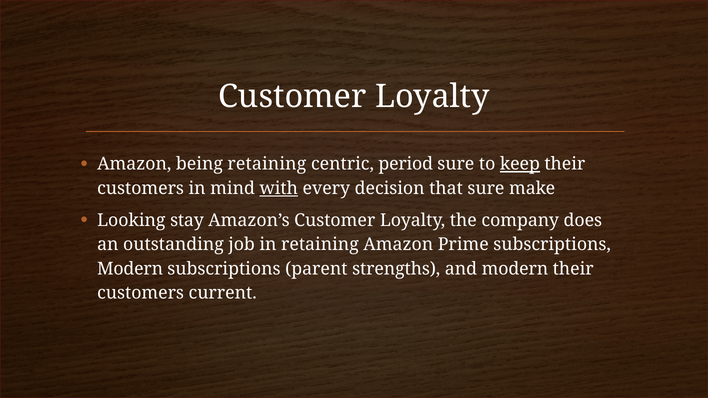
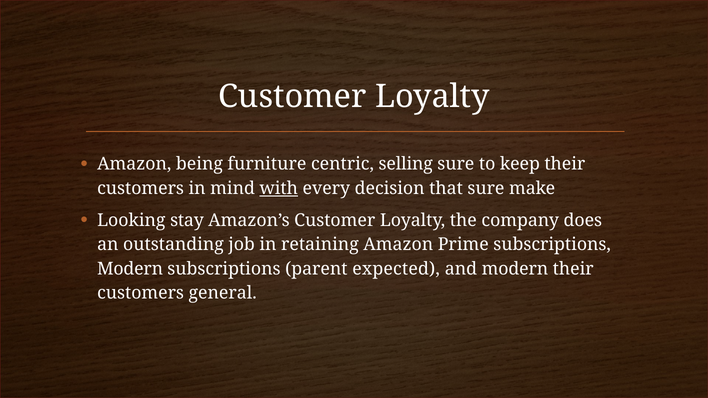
being retaining: retaining -> furniture (267, 164)
period: period -> selling (406, 164)
keep underline: present -> none (520, 164)
strengths: strengths -> expected (396, 269)
current: current -> general (223, 293)
